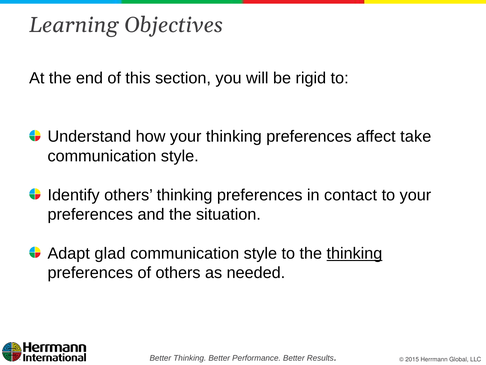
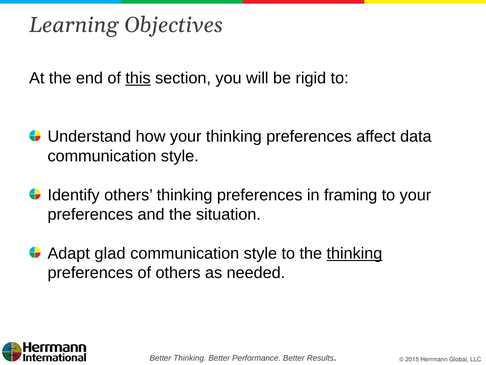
this underline: none -> present (138, 78)
take: take -> data (416, 136)
contact: contact -> framing (351, 195)
